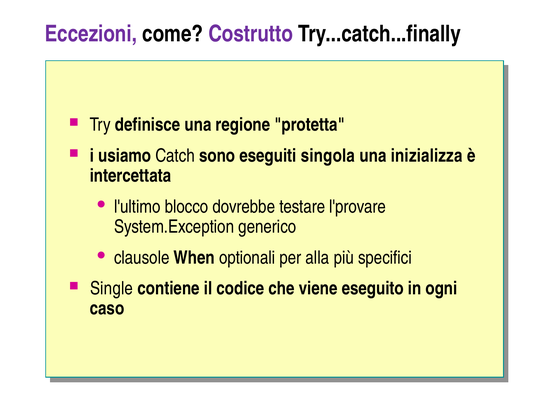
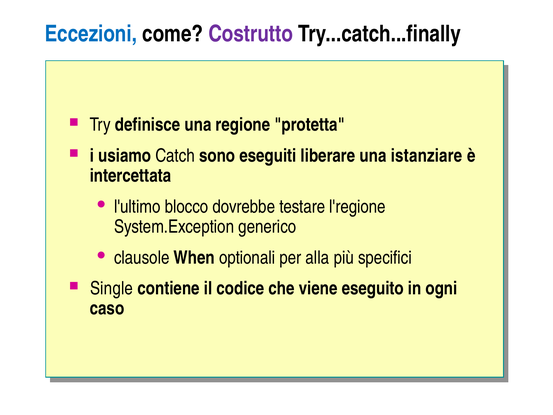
Eccezioni colour: purple -> blue (91, 34)
singola: singola -> liberare (328, 156)
inizializza: inizializza -> istanziare (427, 156)
l'provare: l'provare -> l'regione (358, 207)
